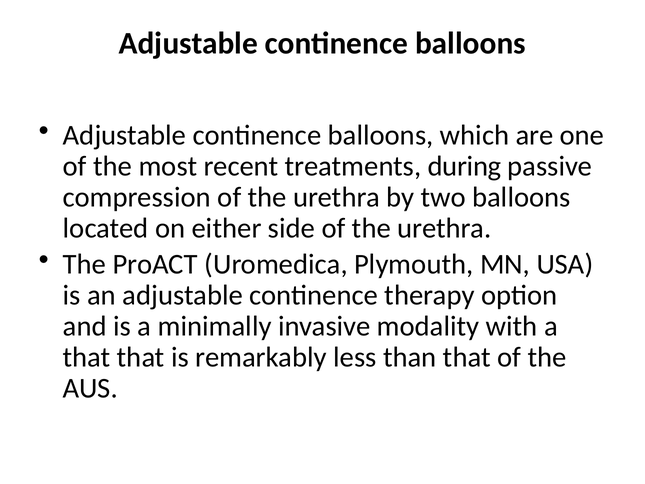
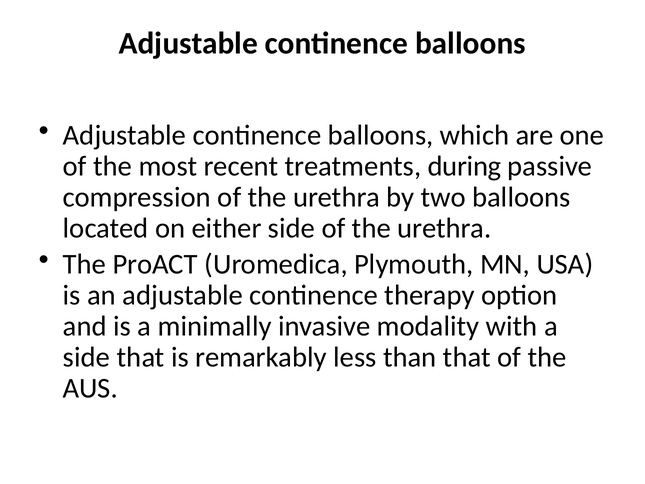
that: that -> side (87, 357)
